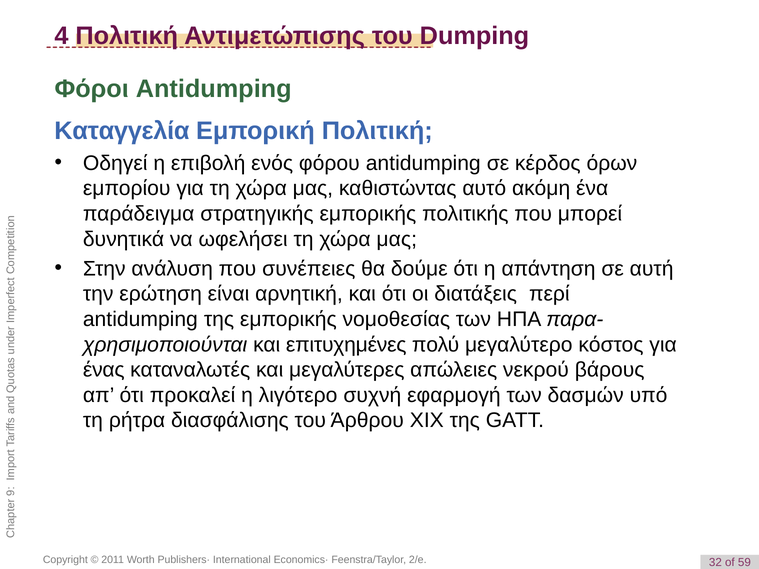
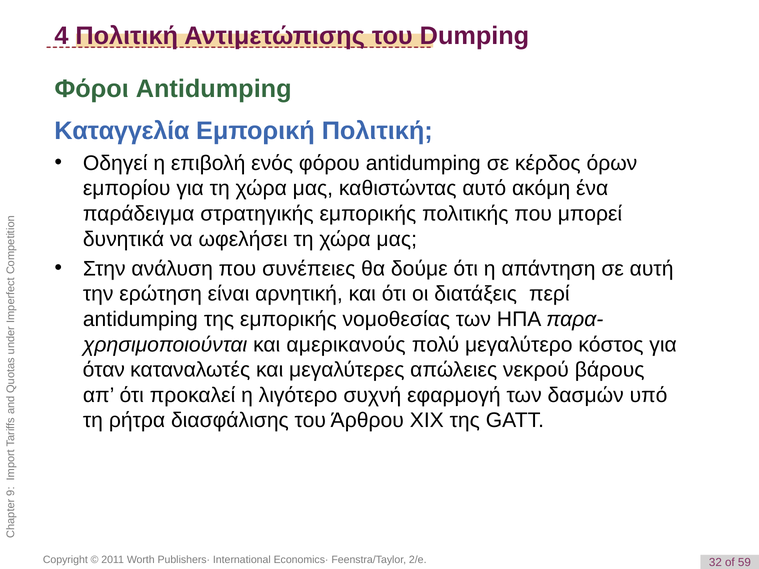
επιτυχημένες: επιτυχημένες -> αμερικανούς (346, 345)
ένας: ένας -> όταν (104, 370)
